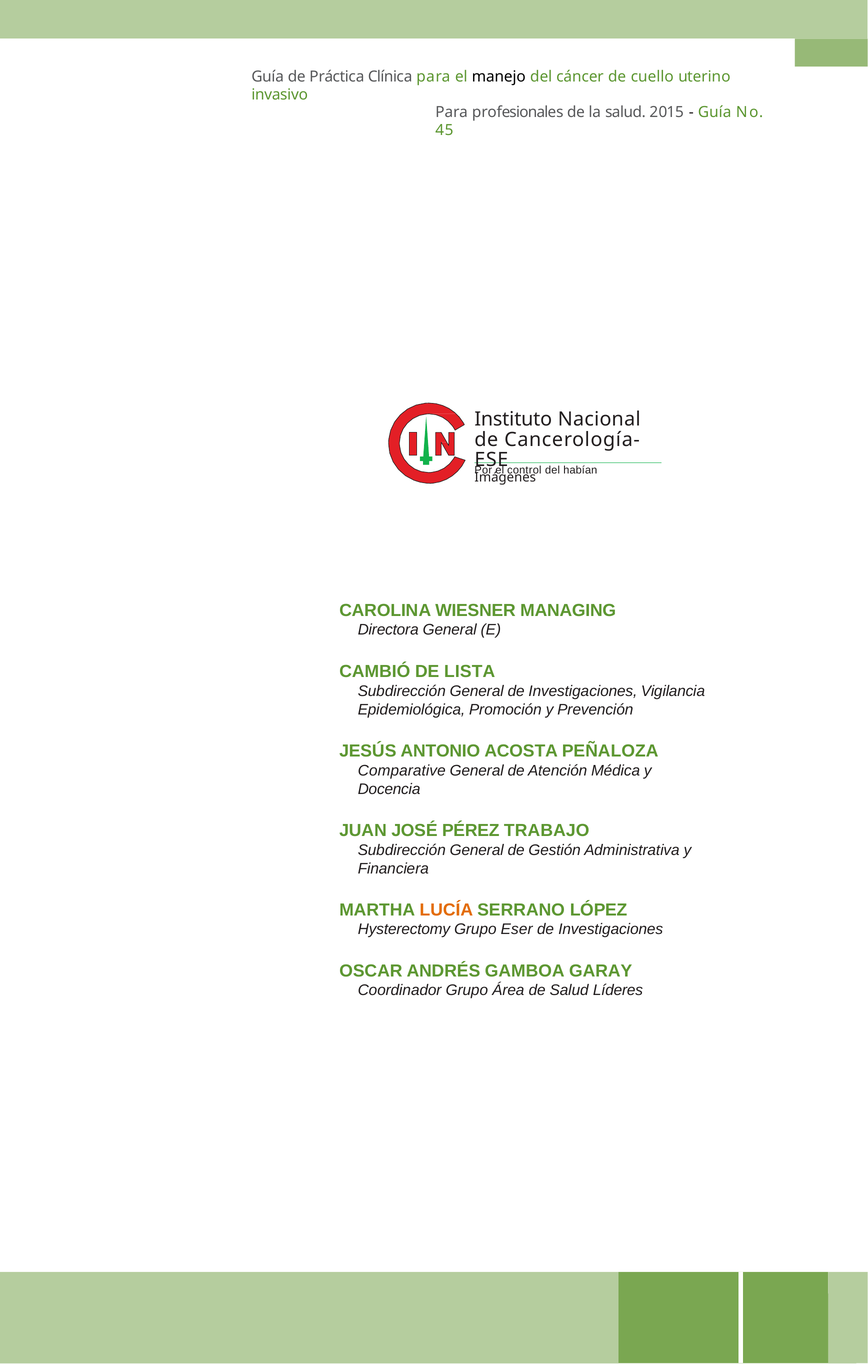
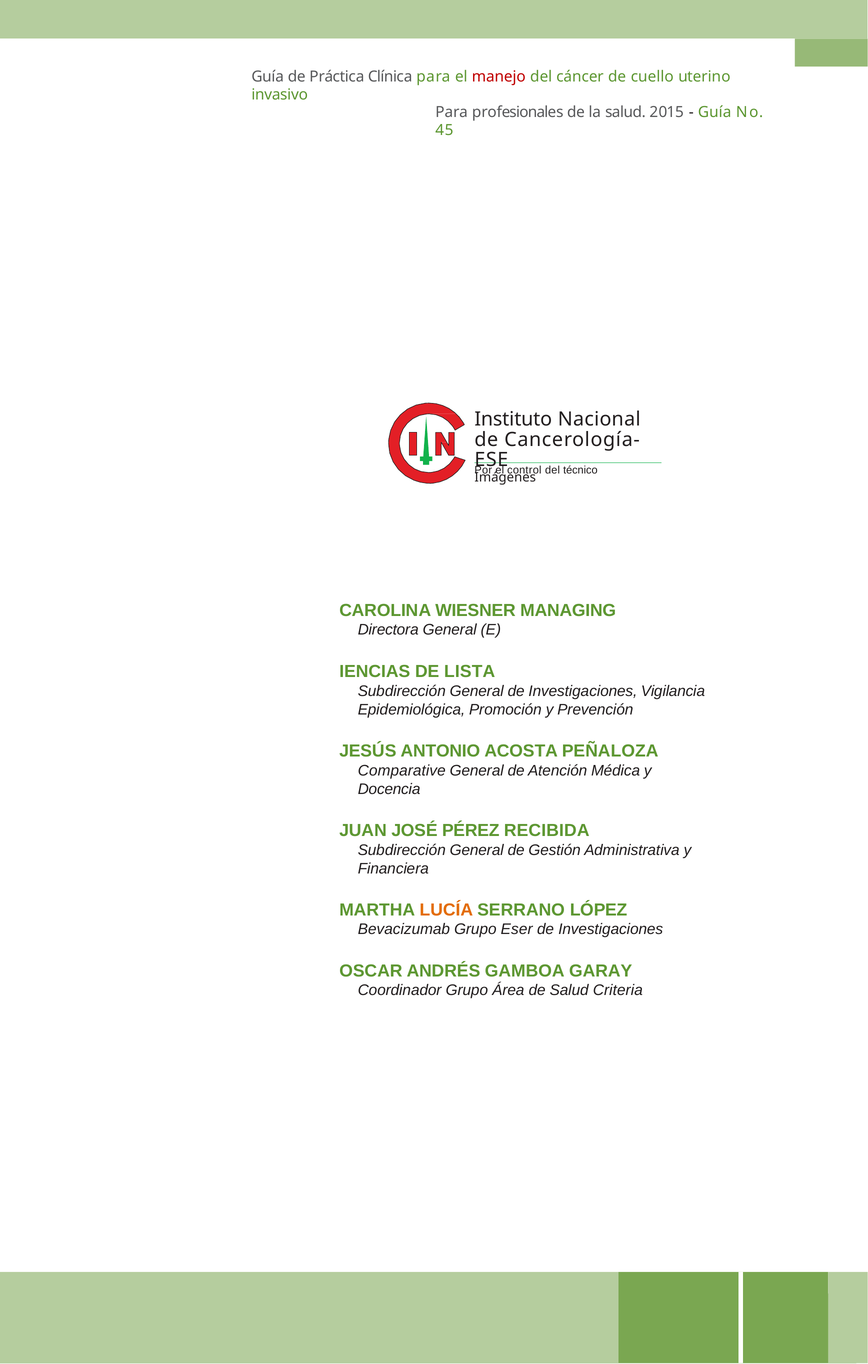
manejo colour: black -> red (499, 77)
habían: habían -> técnico (580, 470)
CAMBIÓ: CAMBIÓ -> IENCIAS (375, 672)
TRABAJO: TRABAJO -> RECIBIDA (547, 831)
Hysterectomy: Hysterectomy -> Bevacizumab (404, 929)
Líderes: Líderes -> Criteria (618, 991)
